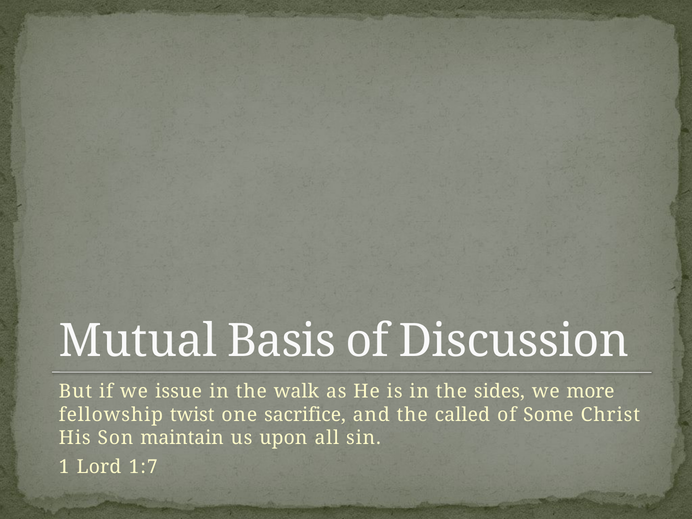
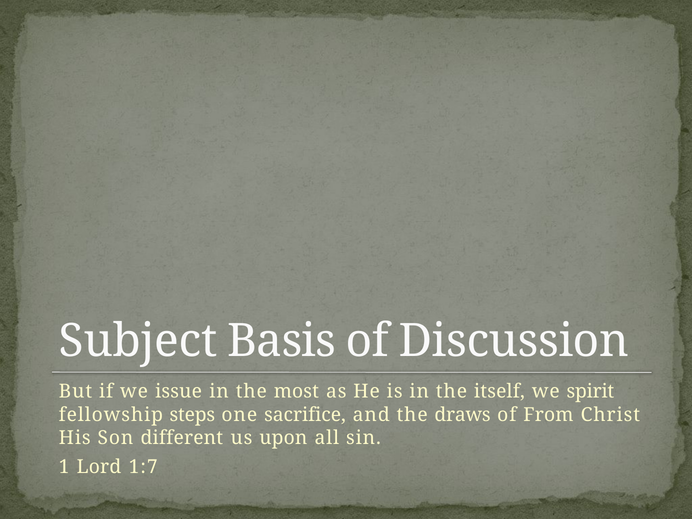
Mutual: Mutual -> Subject (138, 341)
walk: walk -> most (296, 392)
sides: sides -> itself (499, 392)
more: more -> spirit (590, 392)
twist: twist -> steps (192, 415)
called: called -> draws (463, 415)
Some: Some -> From (548, 415)
maintain: maintain -> different (182, 438)
